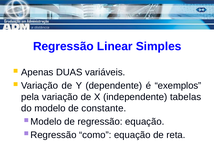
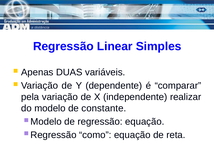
exemplos: exemplos -> comparar (178, 86)
tabelas: tabelas -> realizar (186, 97)
